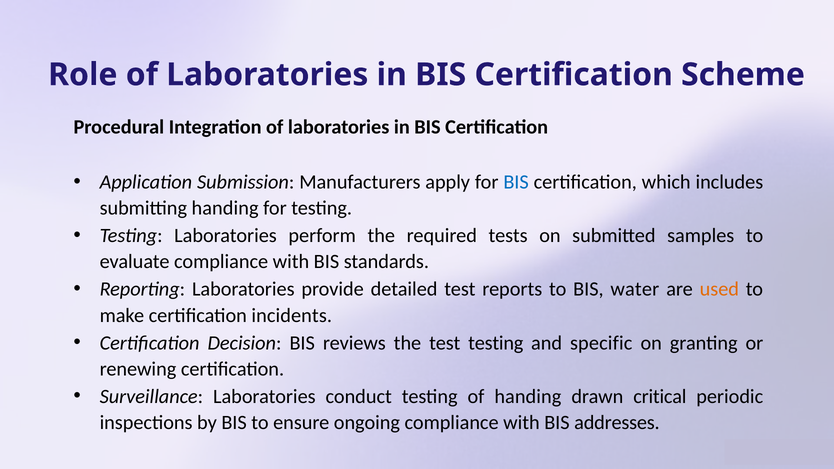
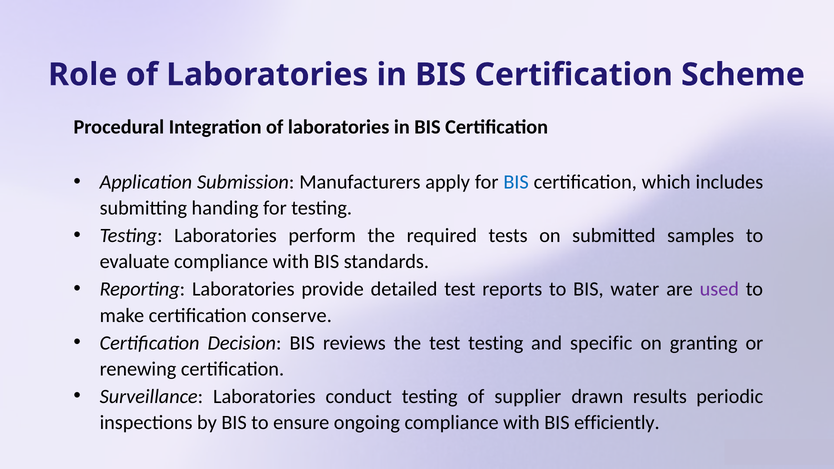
used colour: orange -> purple (719, 289)
incidents: incidents -> conserve (292, 315)
of handing: handing -> supplier (528, 396)
critical: critical -> results (660, 396)
addresses: addresses -> efficiently (617, 422)
